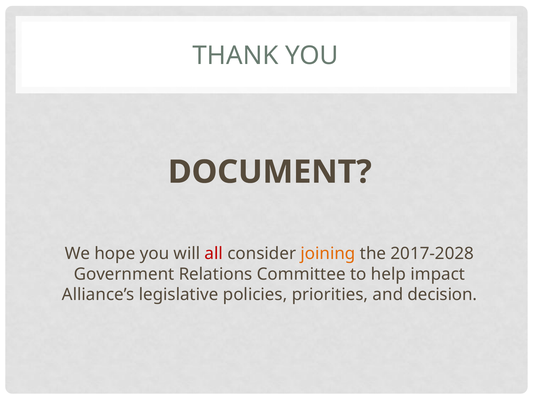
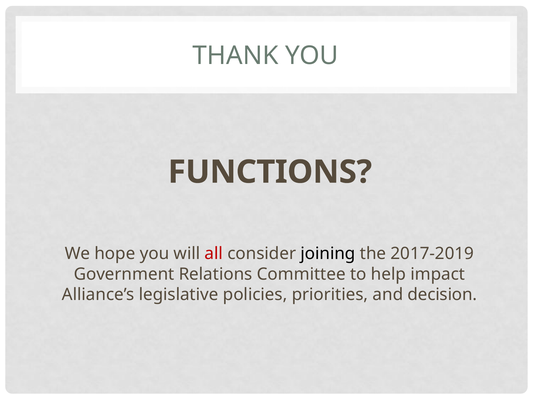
DOCUMENT: DOCUMENT -> FUNCTIONS (270, 172)
joining colour: orange -> black (328, 254)
2017-2028: 2017-2028 -> 2017-2019 (432, 254)
